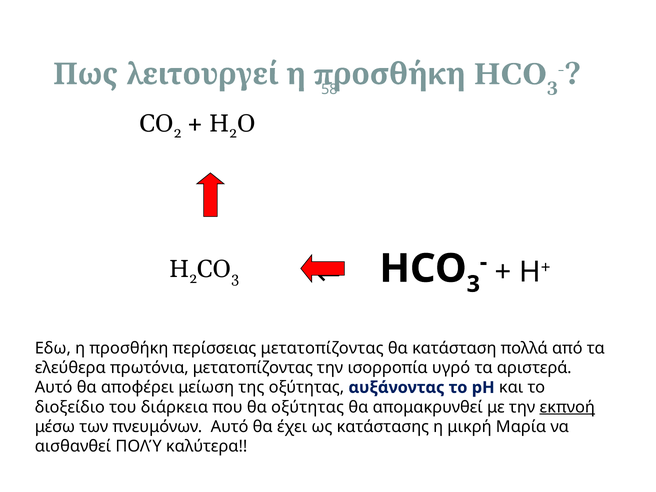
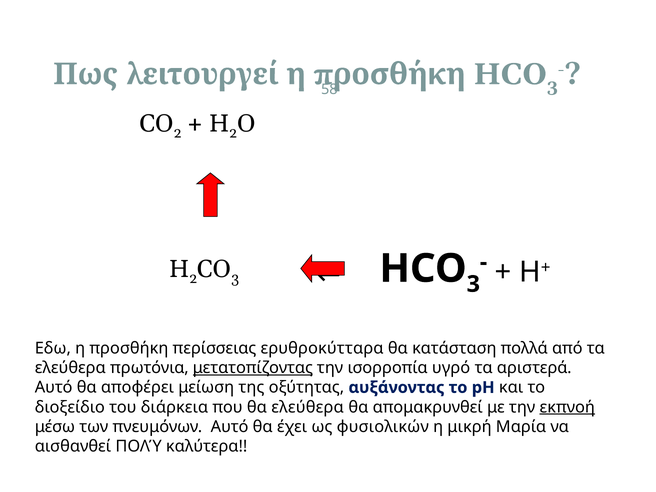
περίσσειας μετατοπίζοντας: μετατοπίζοντας -> ερυθροκύτταρα (322, 348)
μετατοπίζοντας underline: none -> present (253, 368)
θα οξύτητας: οξύτητας -> ελεύθερα (308, 407)
κατάστασης: κατάστασης -> φυσιολικών (383, 427)
